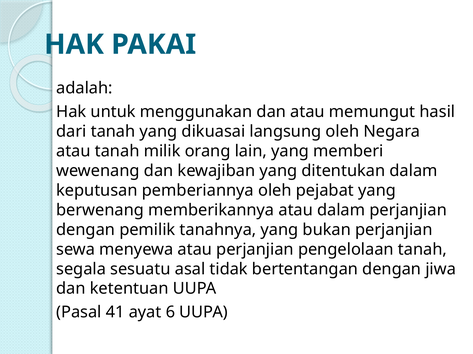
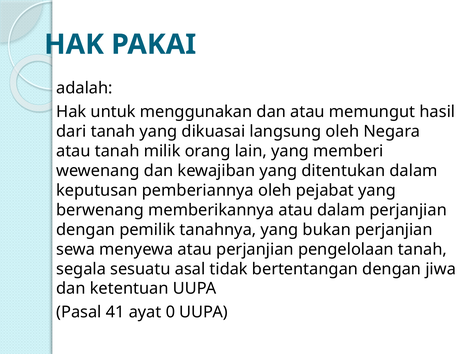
6: 6 -> 0 (170, 313)
